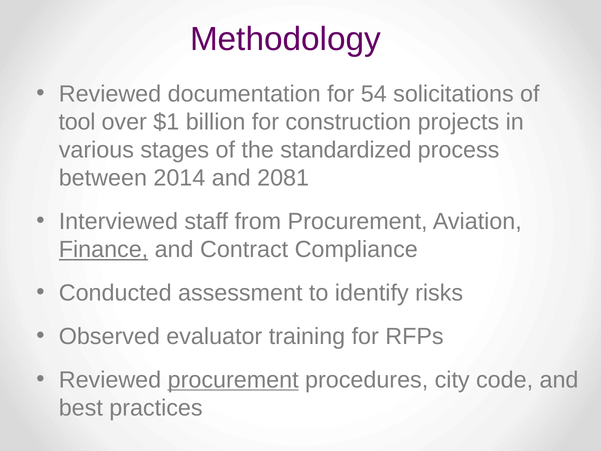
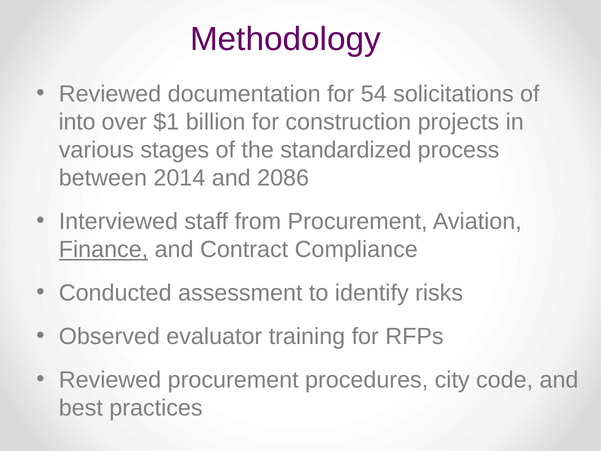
tool: tool -> into (77, 122)
2081: 2081 -> 2086 (283, 178)
procurement underline: present -> none (233, 380)
